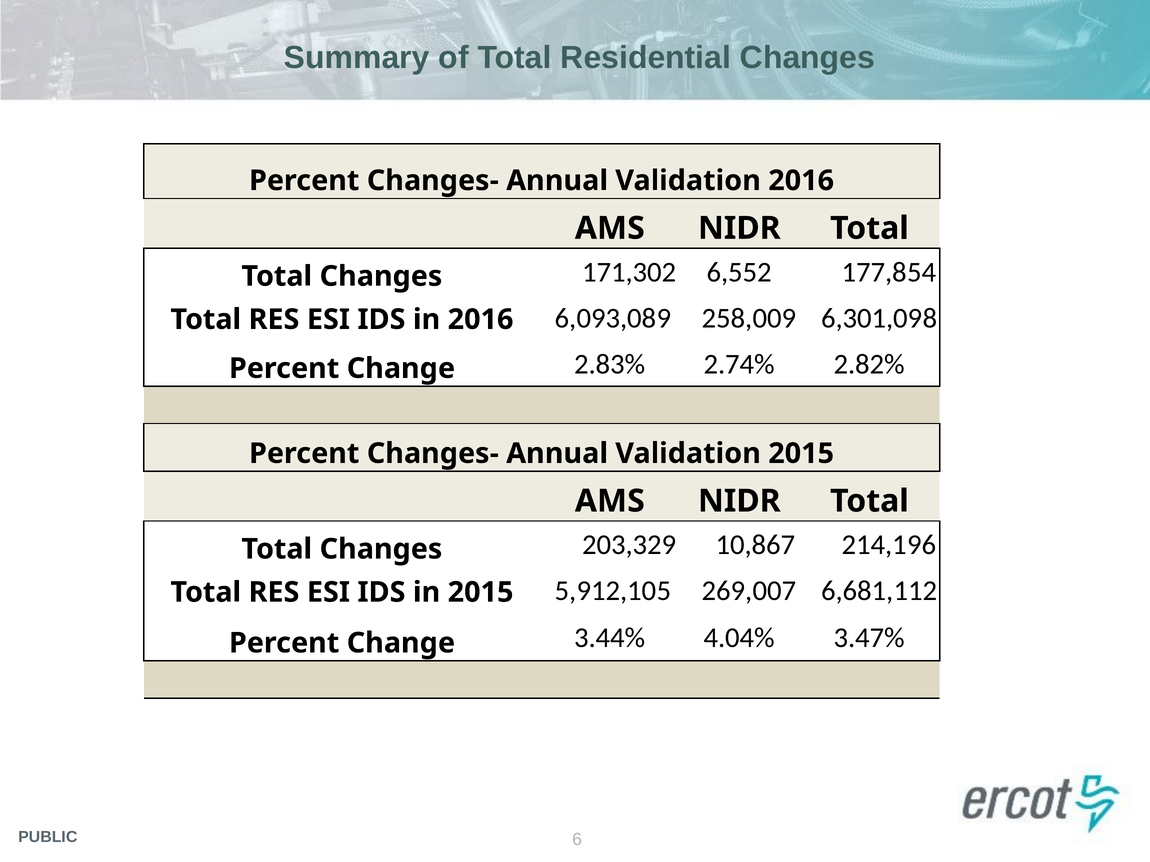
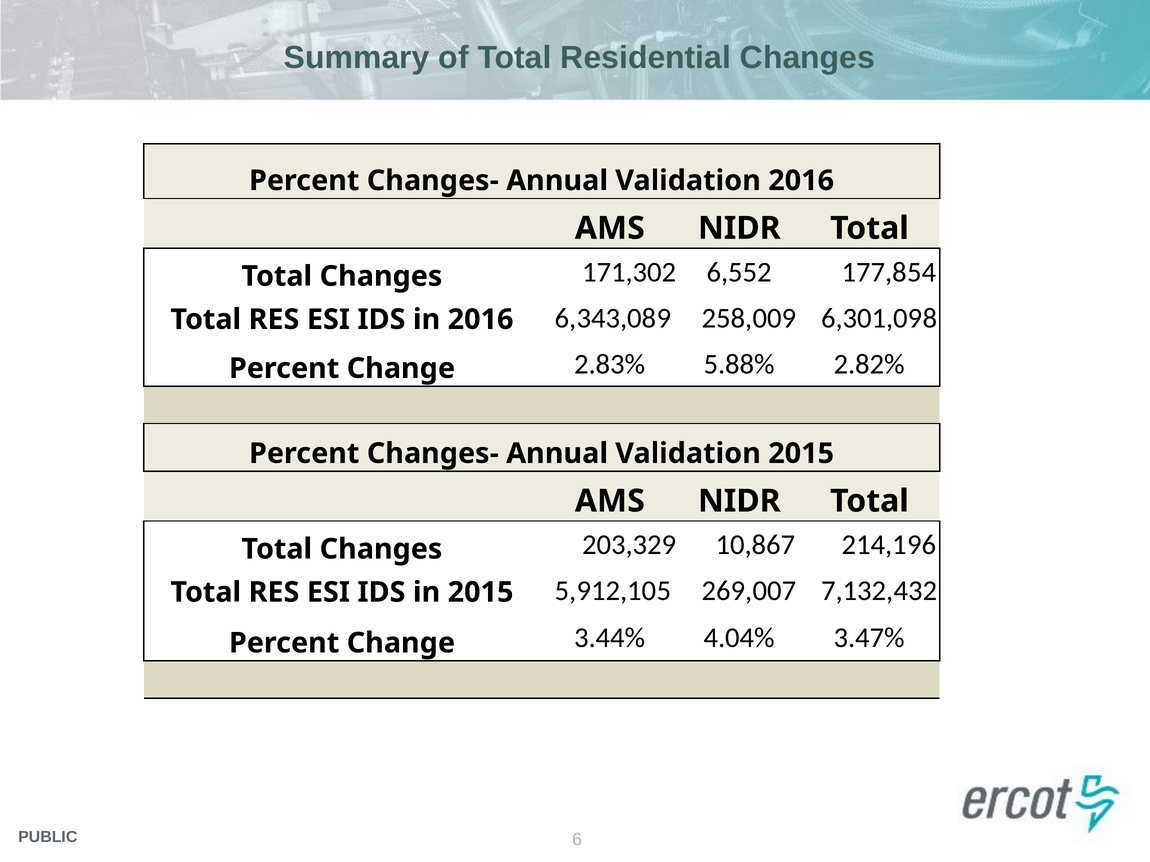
6,093,089: 6,093,089 -> 6,343,089 (613, 318)
2.74%: 2.74% -> 5.88% (739, 364)
6,681,112: 6,681,112 -> 7,132,432 (879, 591)
